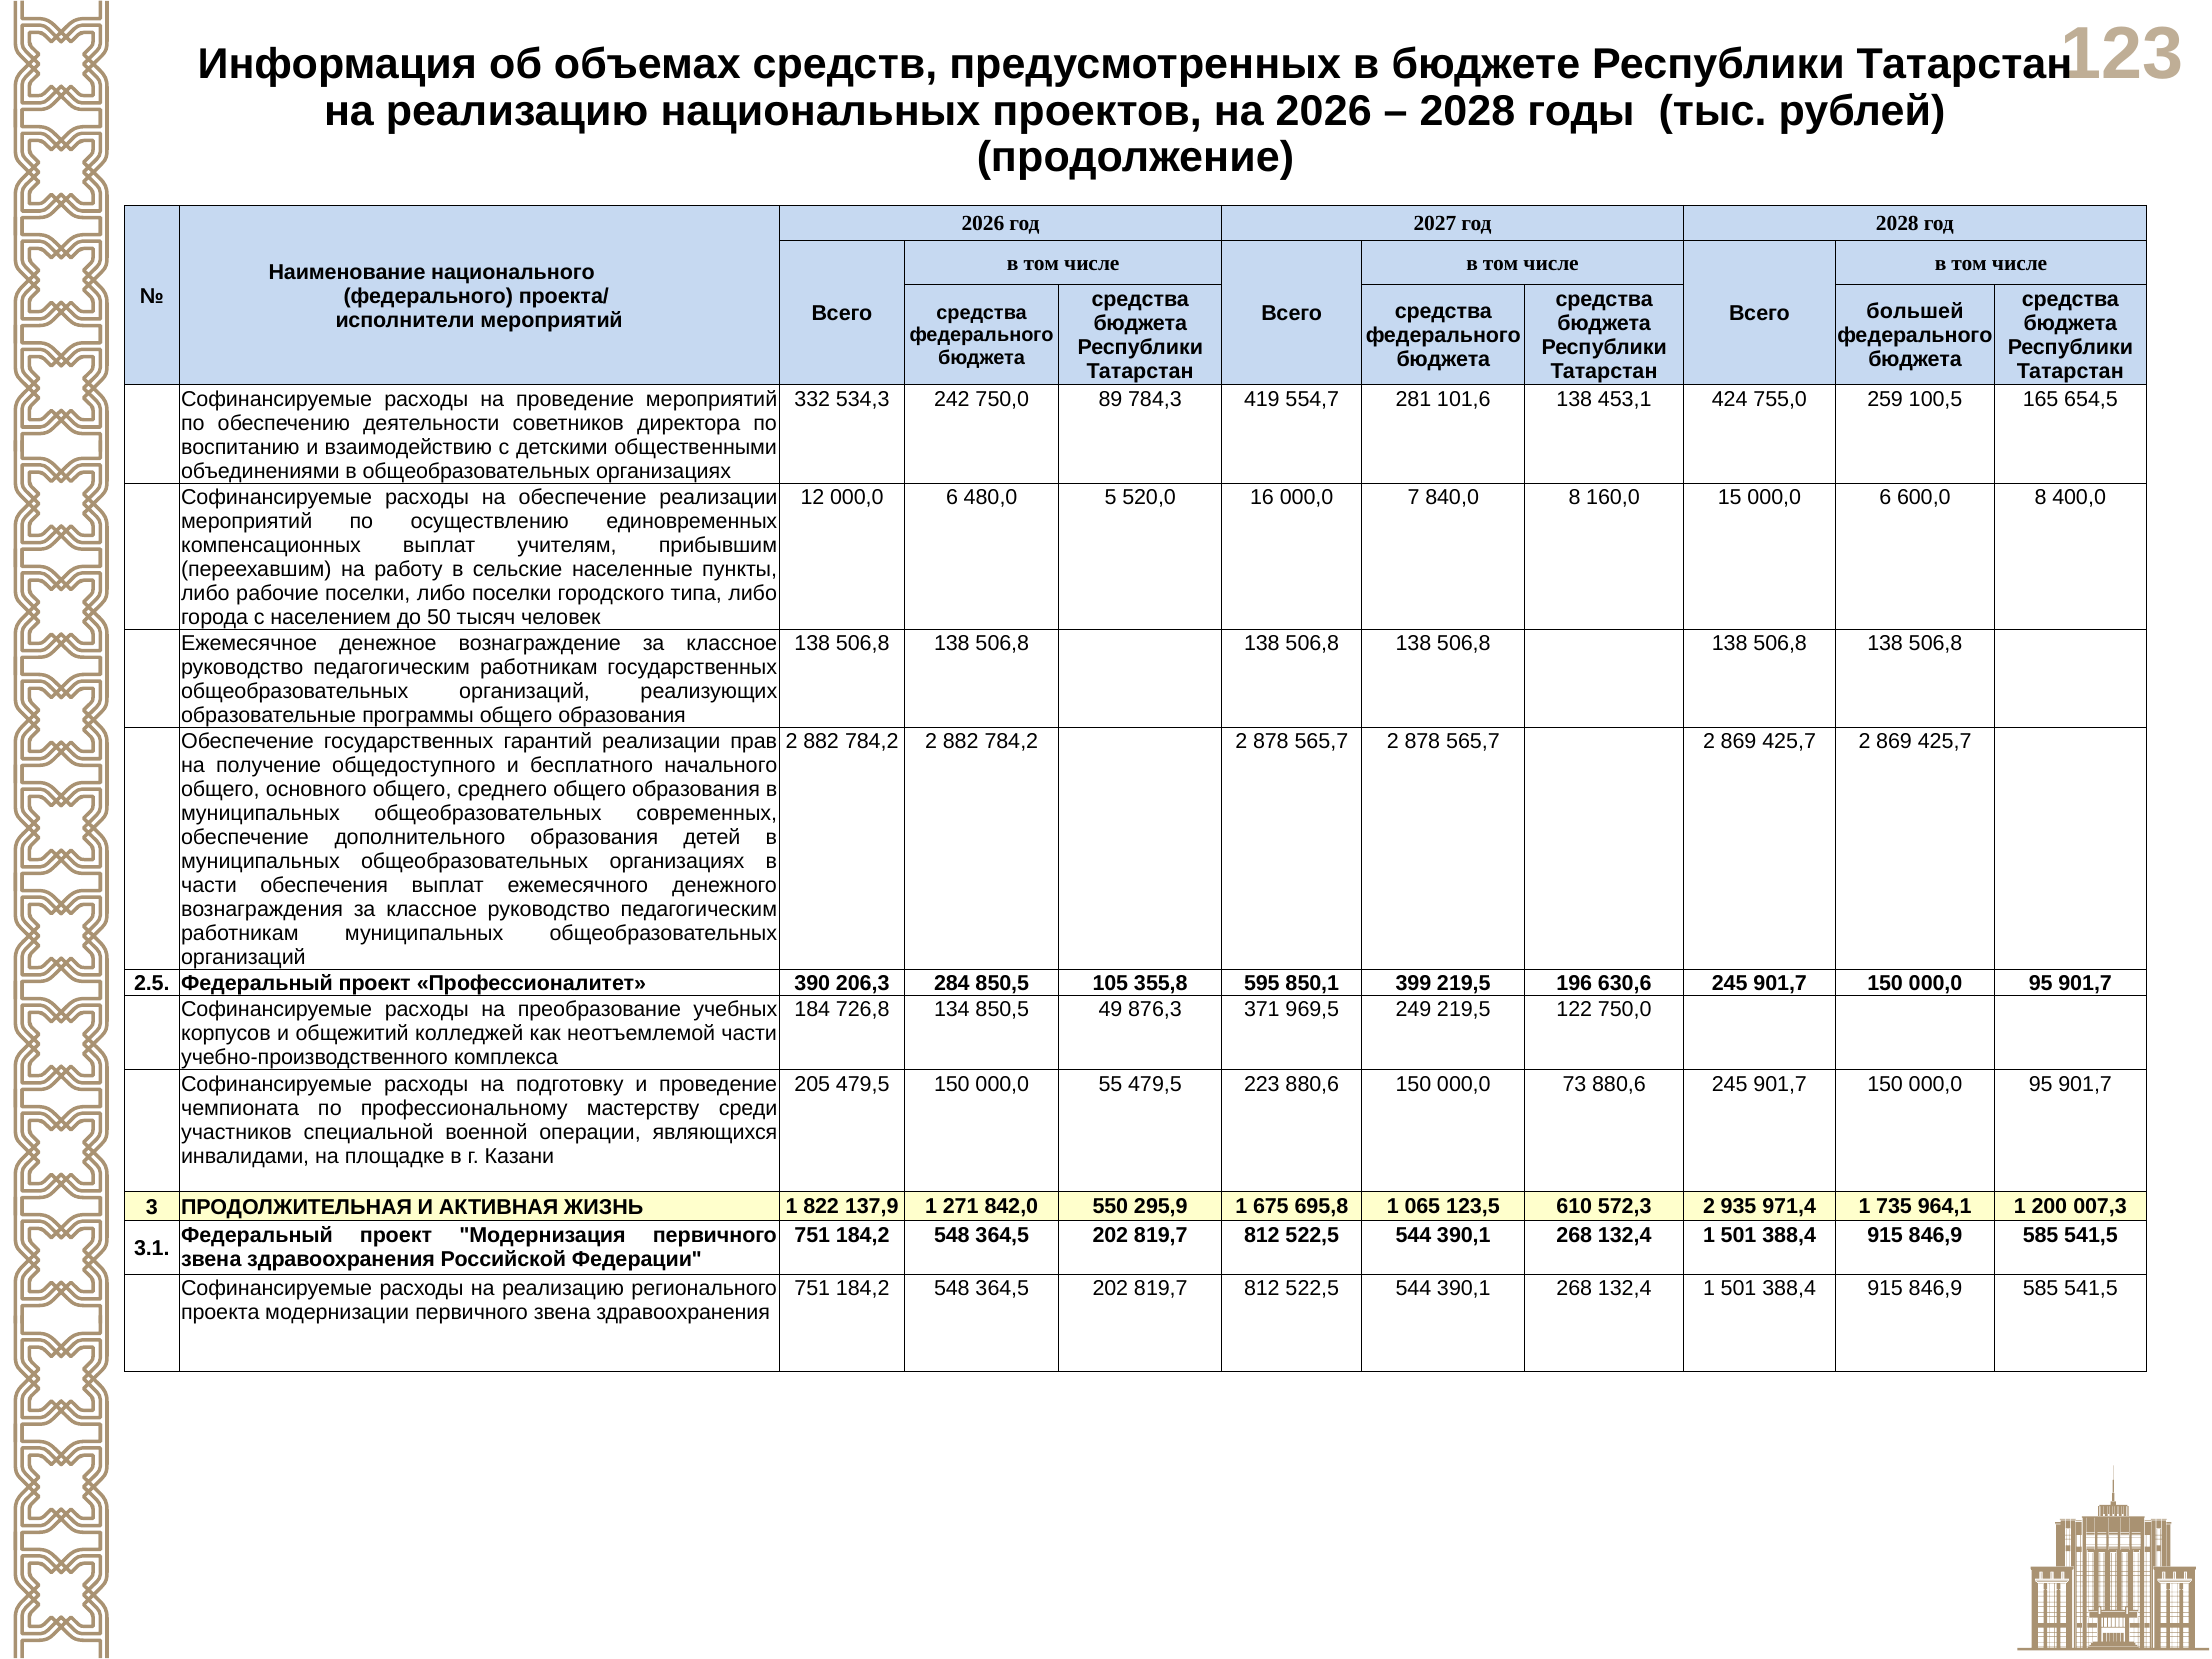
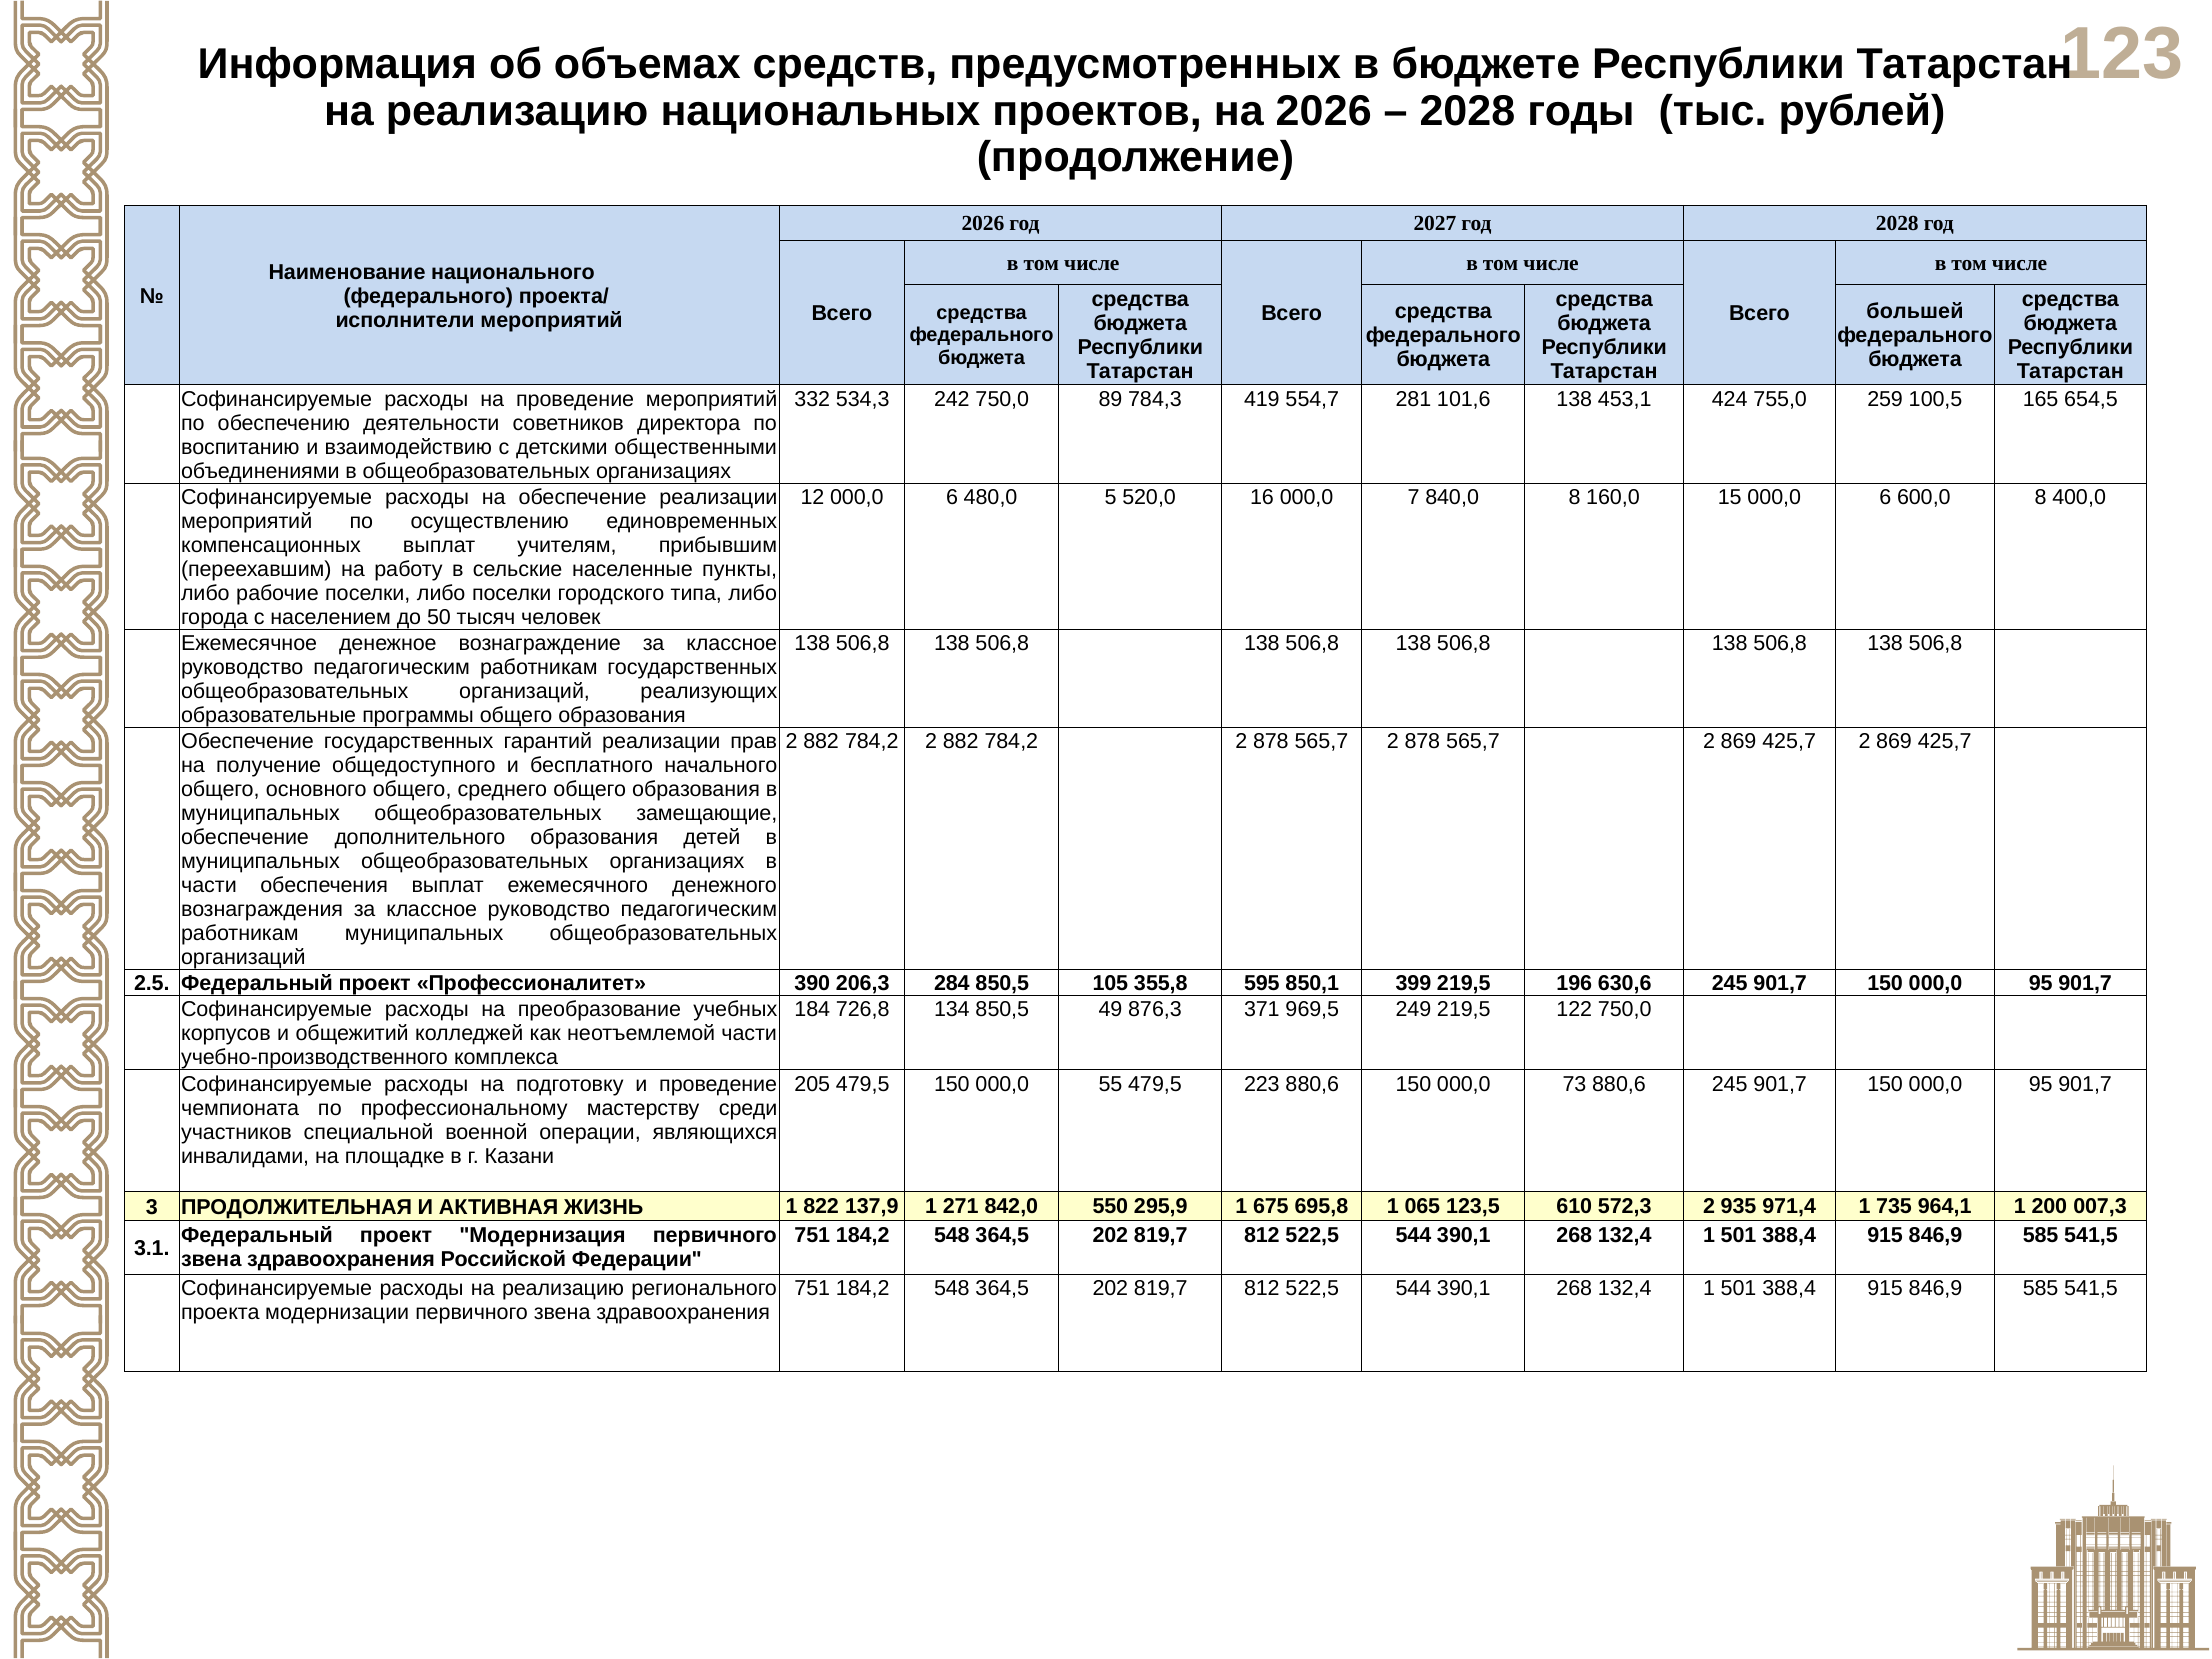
современных: современных -> замещающие (707, 814)
